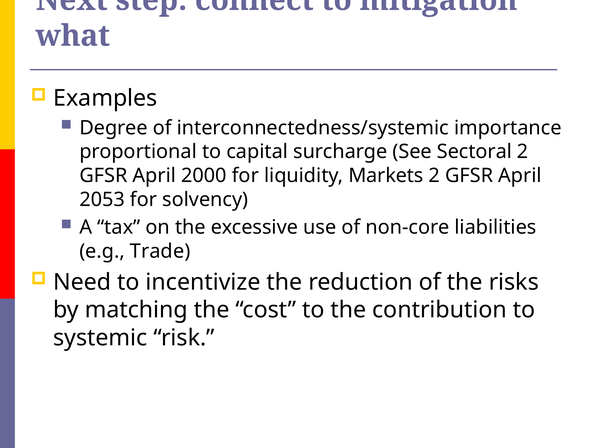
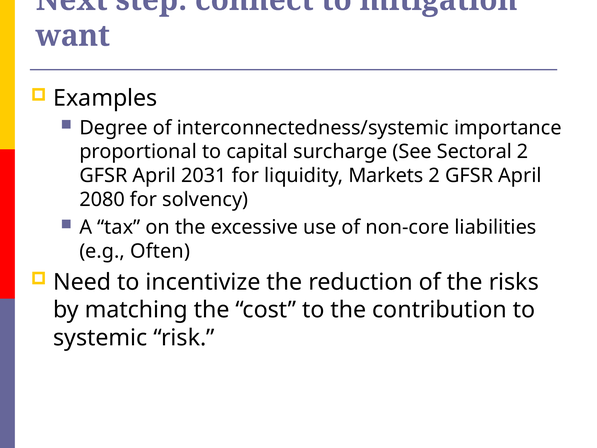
what: what -> want (73, 36)
2000: 2000 -> 2031 (204, 176)
2053: 2053 -> 2080 (102, 199)
Trade: Trade -> Often (160, 251)
